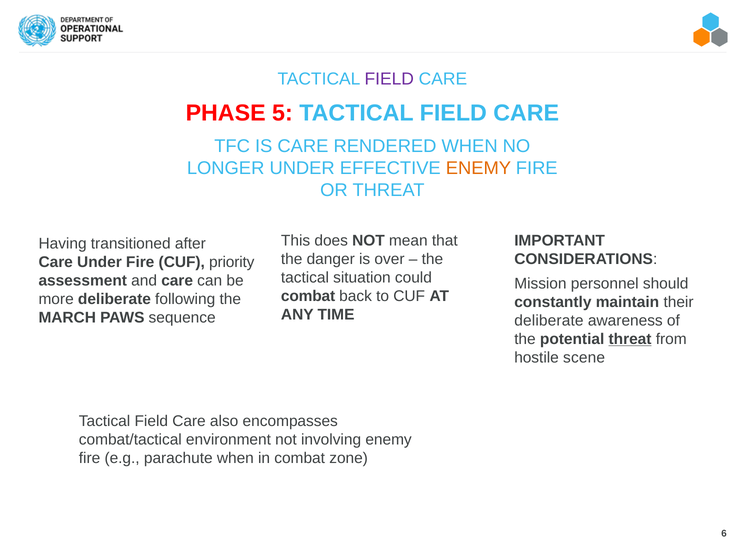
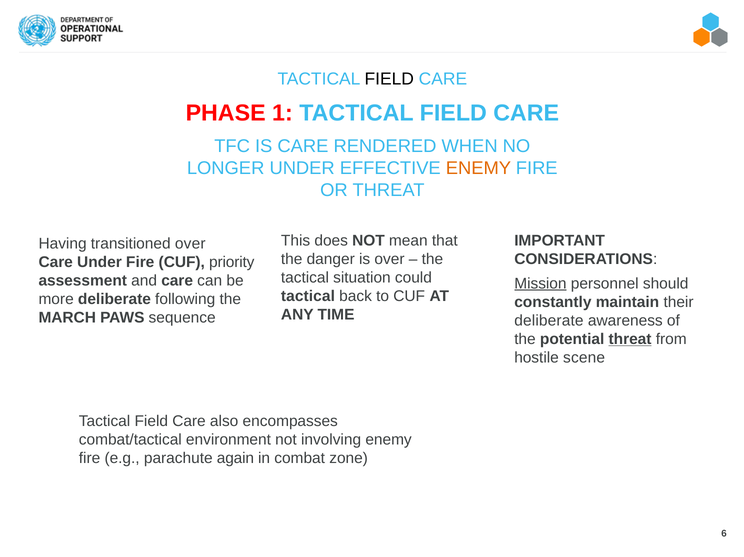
FIELD colour: purple -> black (389, 79)
5: 5 -> 1 (282, 113)
transitioned after: after -> over (190, 244)
Mission underline: none -> present (540, 284)
combat: combat -> tactical (308, 297)
parachute when: when -> again (235, 459)
